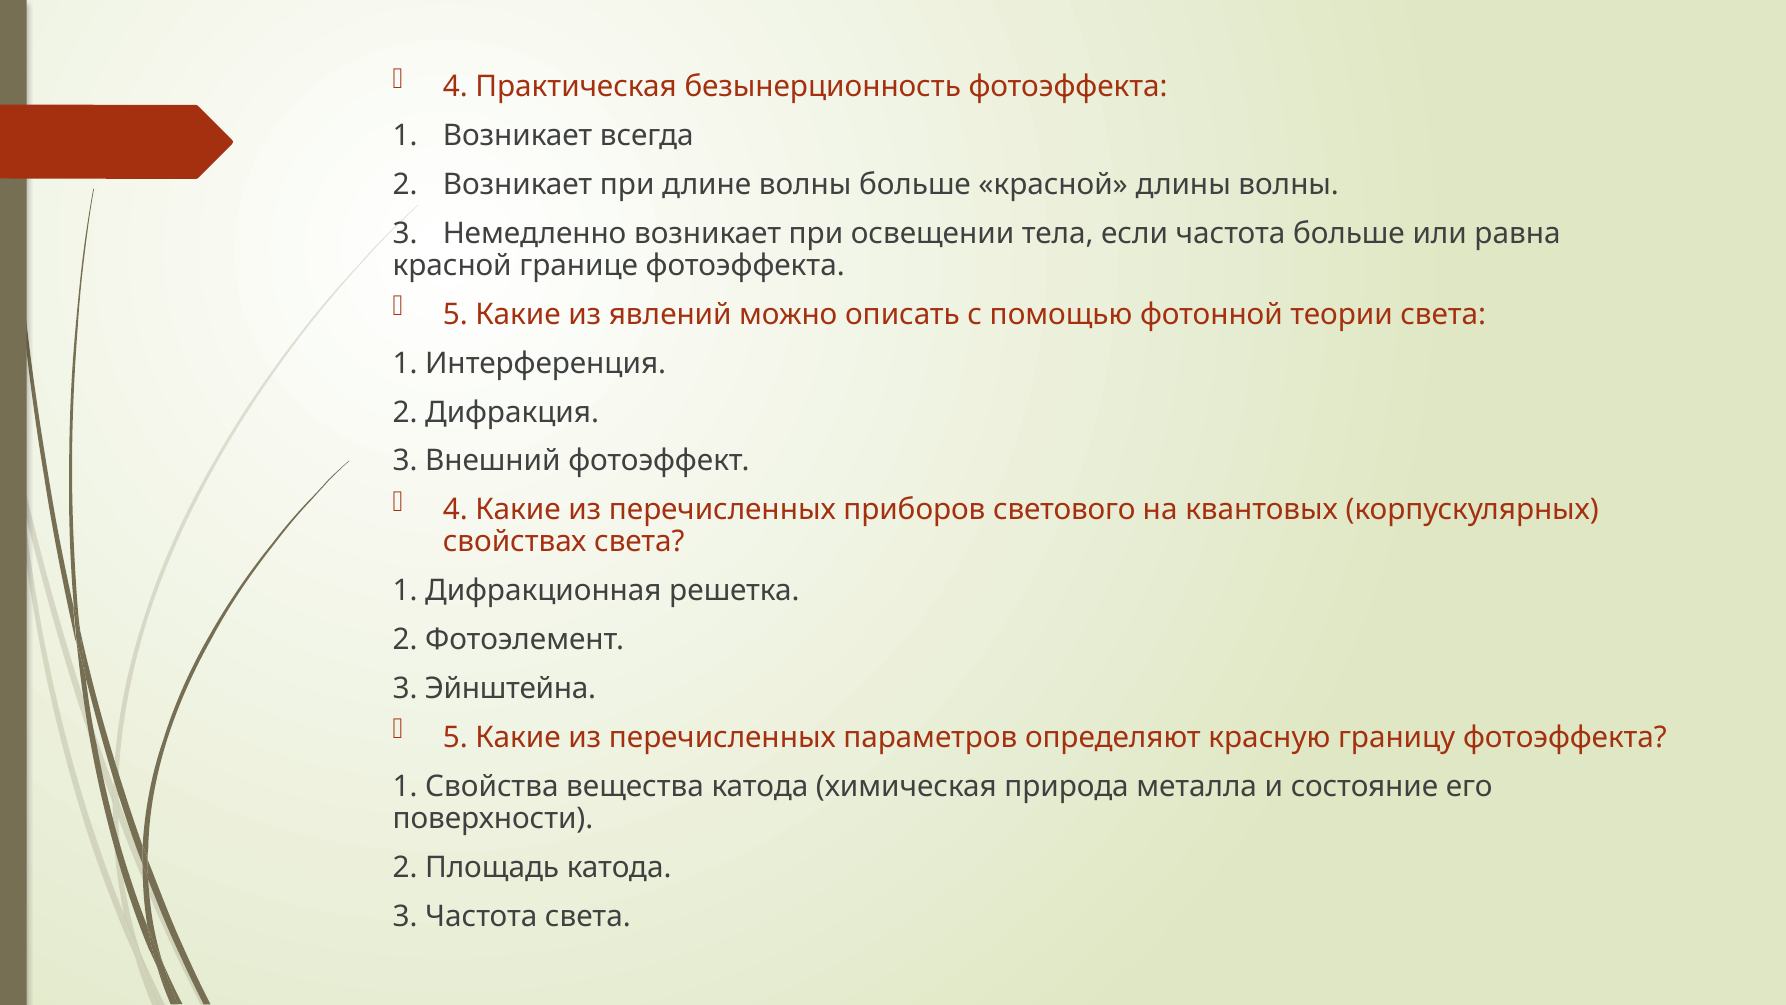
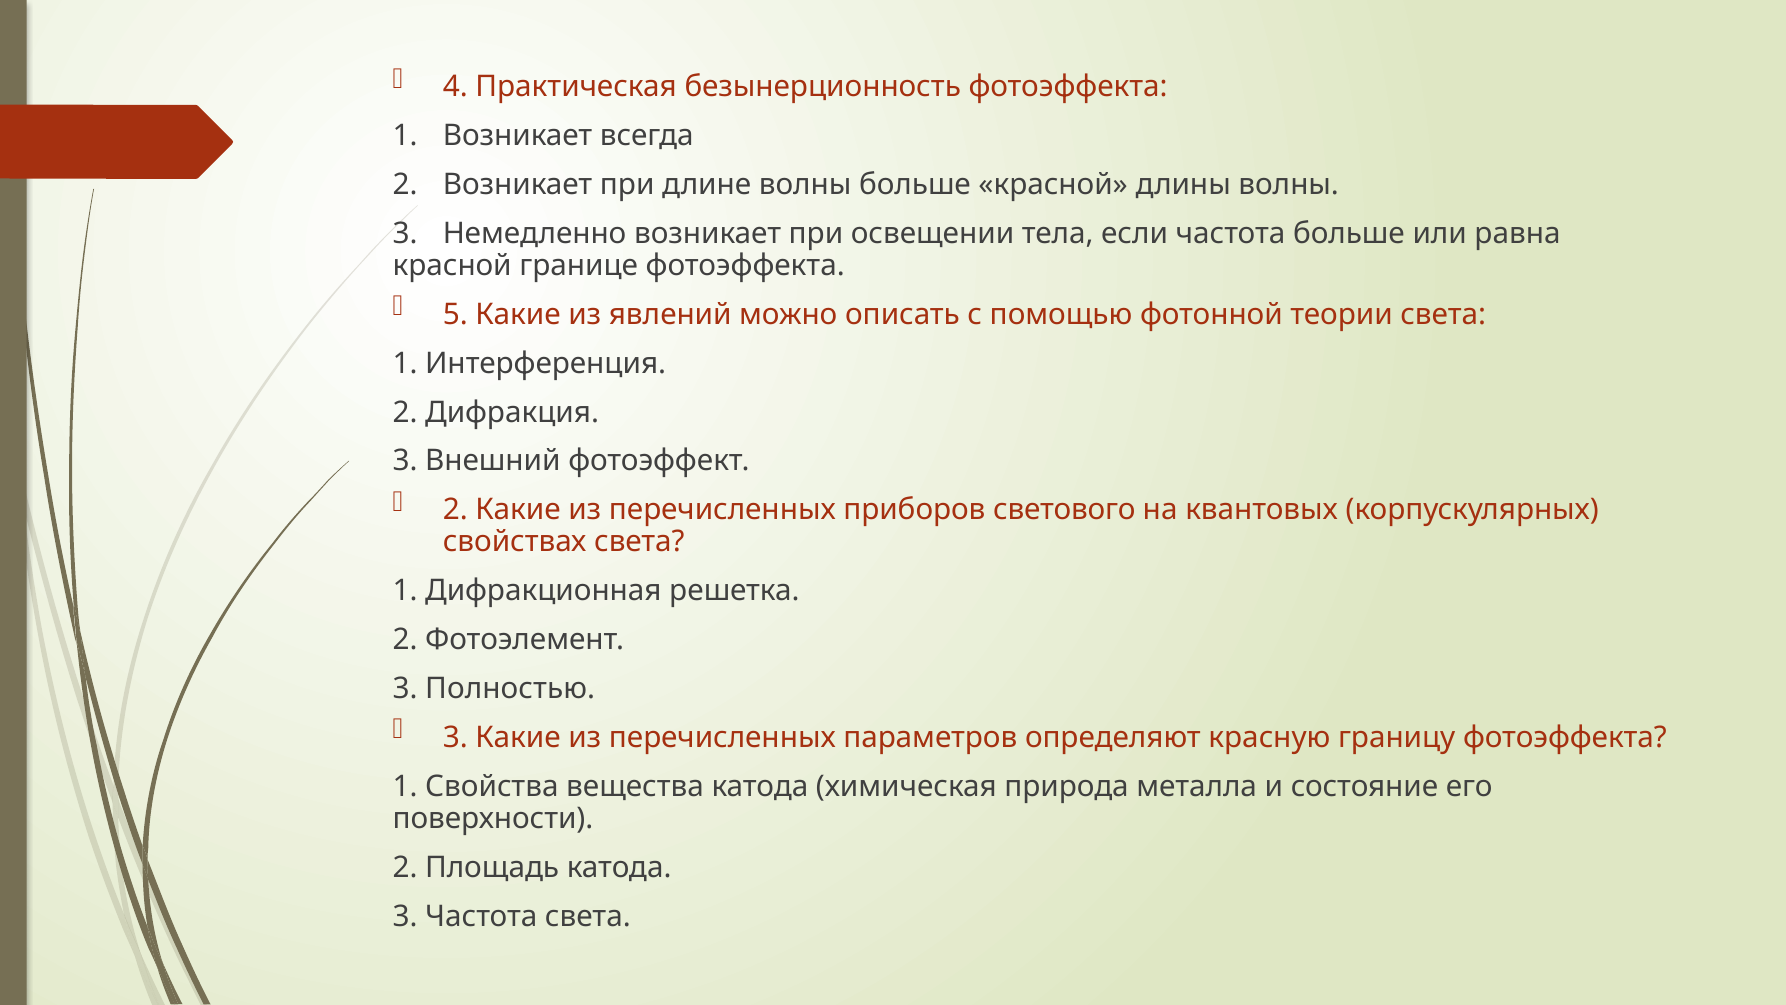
4: 4 -> 2 (455, 510)
Эйнштейна: Эйнштейна -> Полностью (510, 688)
5: 5 -> 3 (455, 737)
